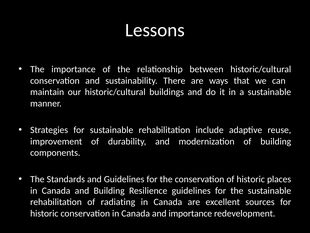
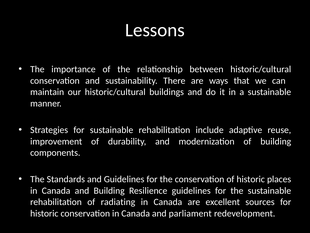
and importance: importance -> parliament (190, 213)
